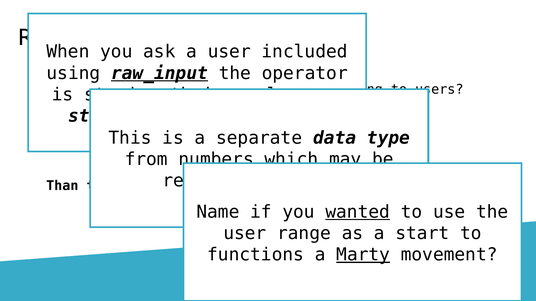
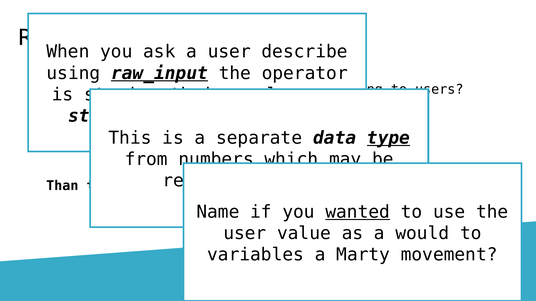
user included: included -> describe (305, 52)
type underline: none -> present (388, 138)
range: range -> value (304, 234)
start: start -> would (422, 234)
functions: functions -> variables (256, 255)
Marty underline: present -> none (363, 255)
